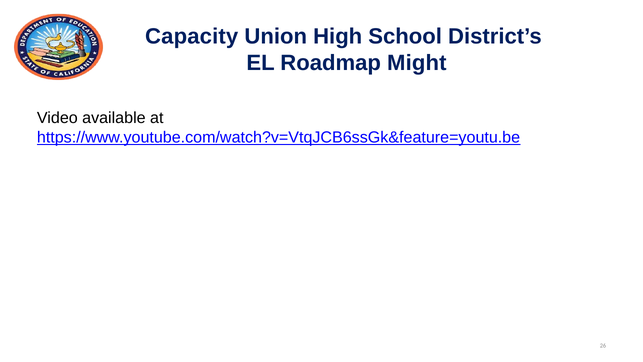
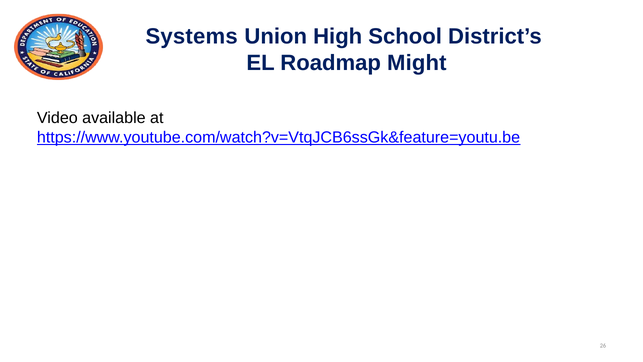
Capacity: Capacity -> Systems (192, 36)
